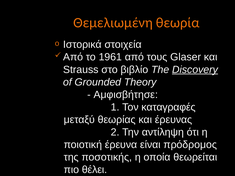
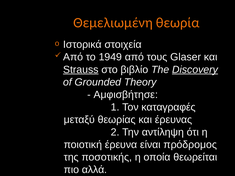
1961: 1961 -> 1949 (110, 57)
Strauss underline: none -> present (81, 70)
θέλει: θέλει -> αλλά (94, 170)
